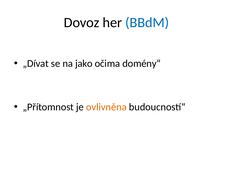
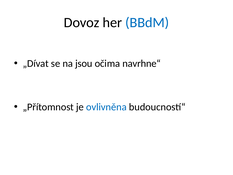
jako: jako -> jsou (84, 63)
domény“: domény“ -> navrhne“ (142, 63)
ovlivněna colour: orange -> blue (106, 107)
